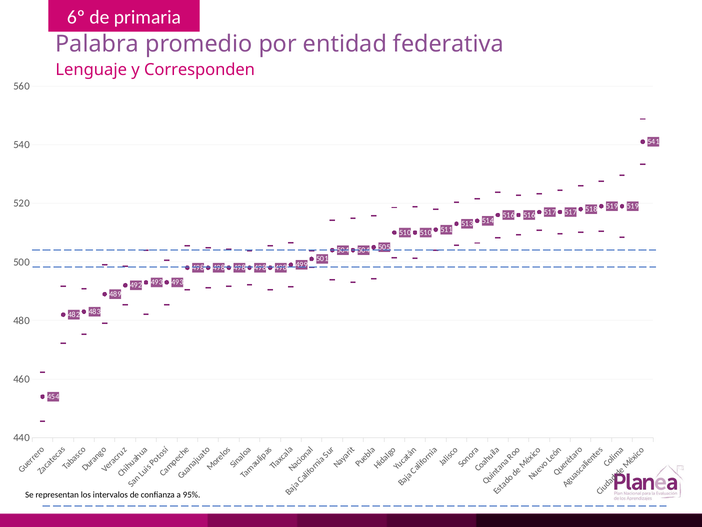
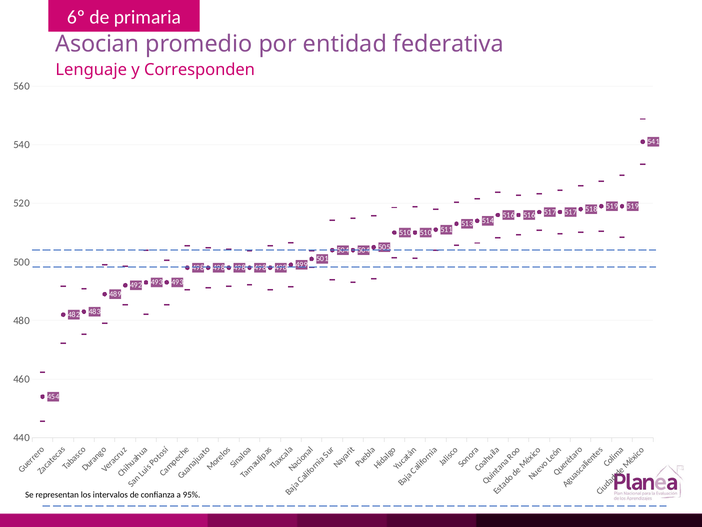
Palabra: Palabra -> Asocian (97, 44)
